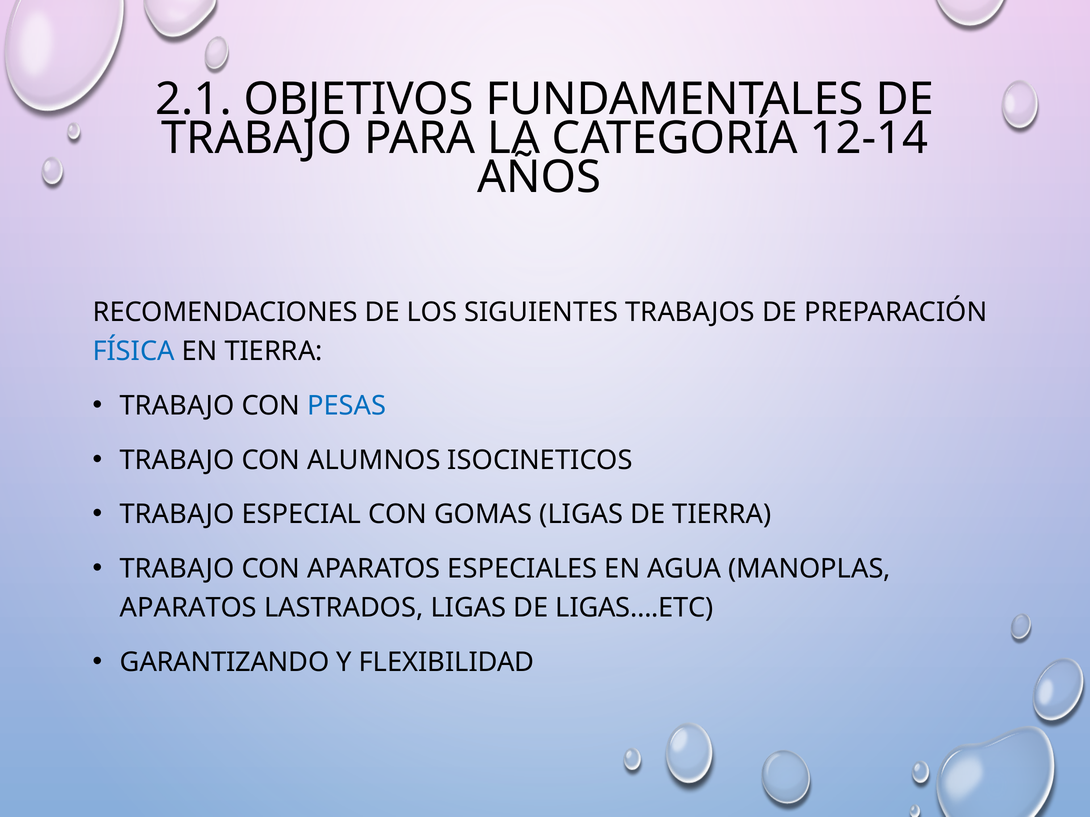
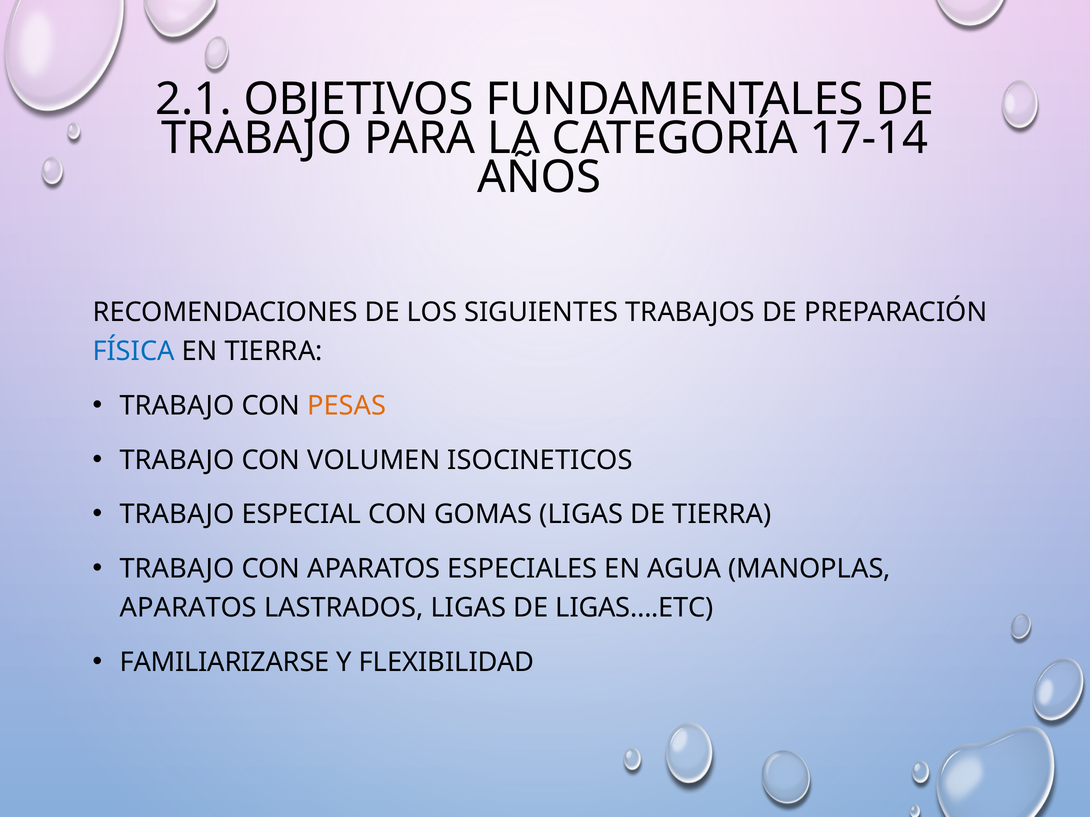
12-14: 12-14 -> 17-14 (869, 138)
PESAS colour: blue -> orange (347, 406)
ALUMNOS: ALUMNOS -> VOLUMEN (374, 460)
GARANTIZANDO: GARANTIZANDO -> FAMILIARIZARSE (225, 663)
